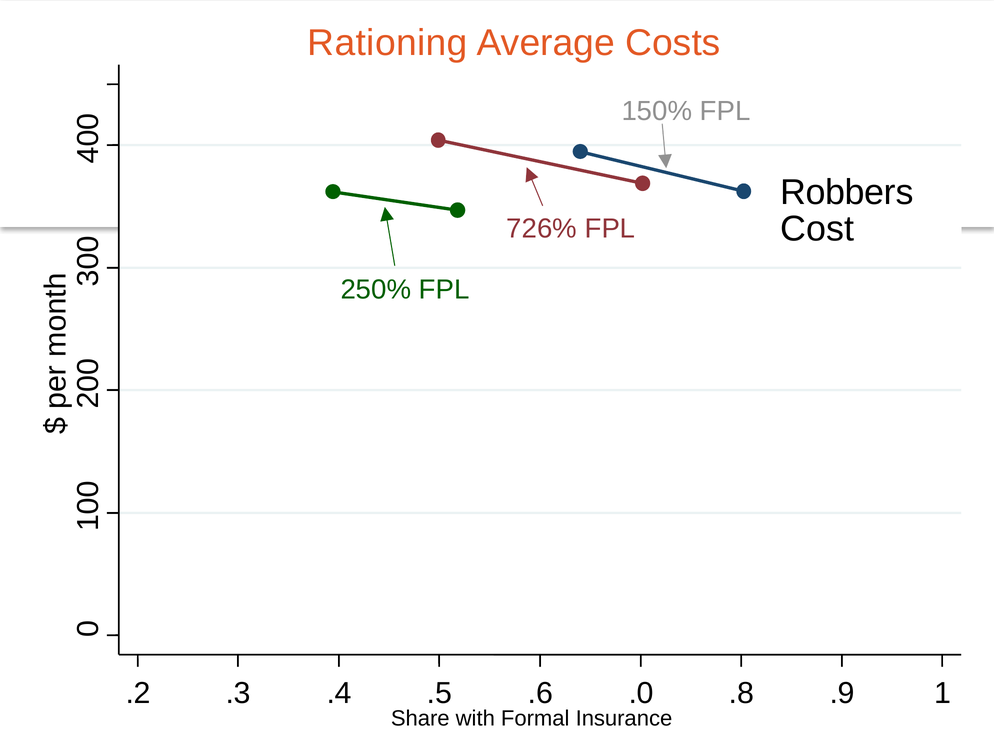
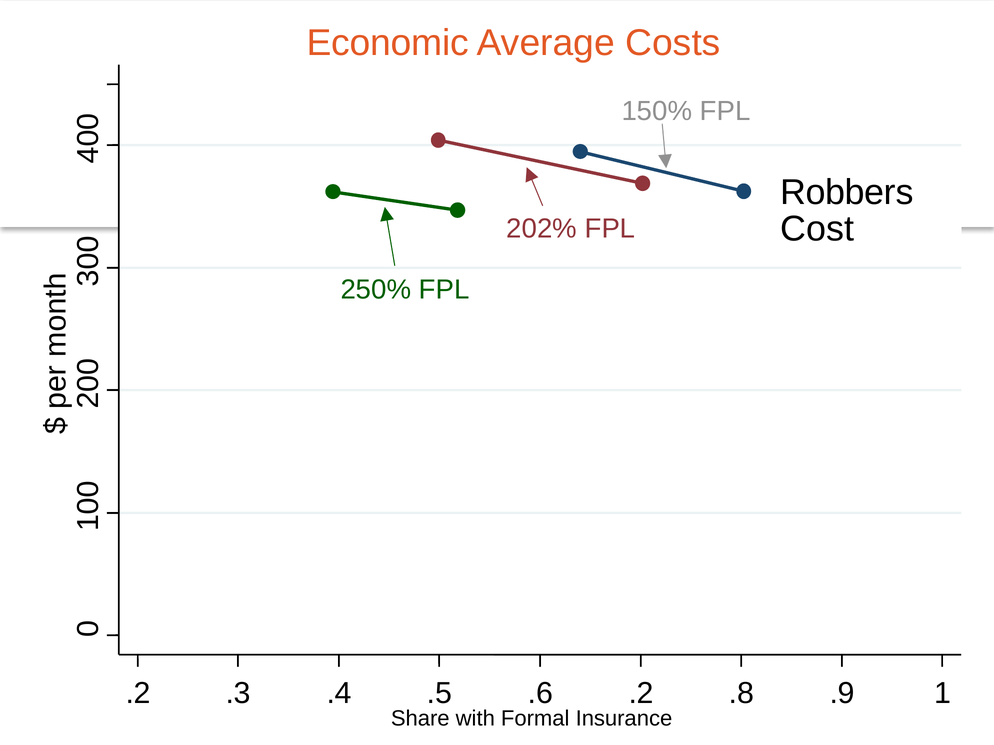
Rationing: Rationing -> Economic (388, 43)
726%: 726% -> 202% (542, 229)
.6 .0: .0 -> .2 (641, 694)
